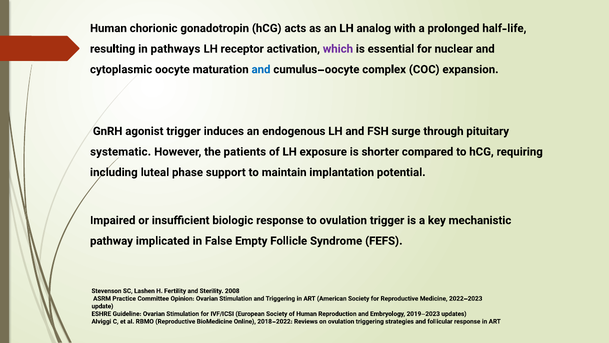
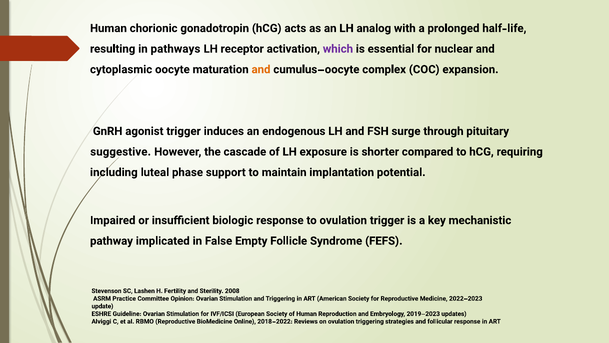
and colour: blue -> orange (261, 69)
systematic: systematic -> suggestive (121, 152)
patients: patients -> cascade (245, 152)
